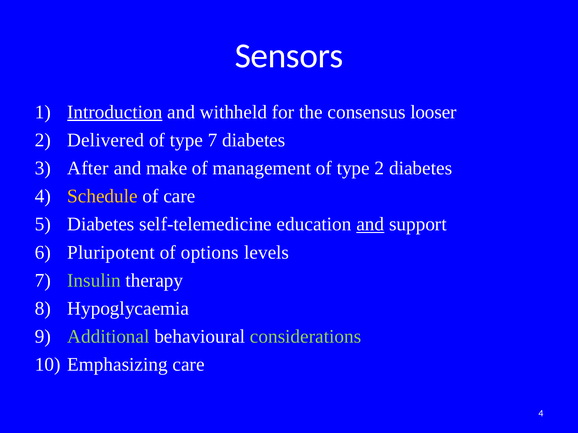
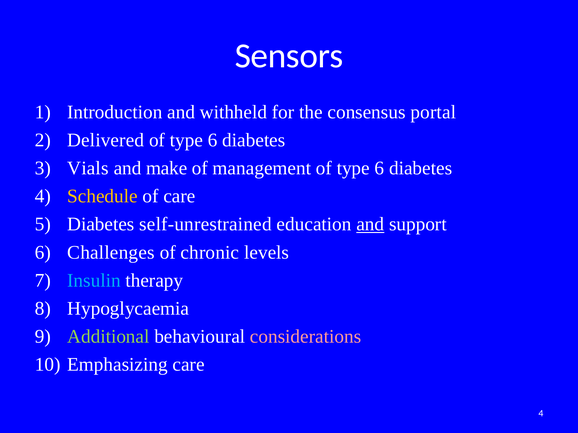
Introduction underline: present -> none (115, 112)
looser: looser -> portal (433, 112)
7: 7 -> 6 (213, 140)
After: After -> Vials (88, 168)
management of type 2: 2 -> 6 (379, 168)
self-telemedicine: self-telemedicine -> self-unrestrained (205, 225)
Pluripotent: Pluripotent -> Challenges (111, 253)
options: options -> chronic (210, 253)
Insulin colour: light green -> light blue (94, 281)
considerations colour: light green -> pink (306, 337)
